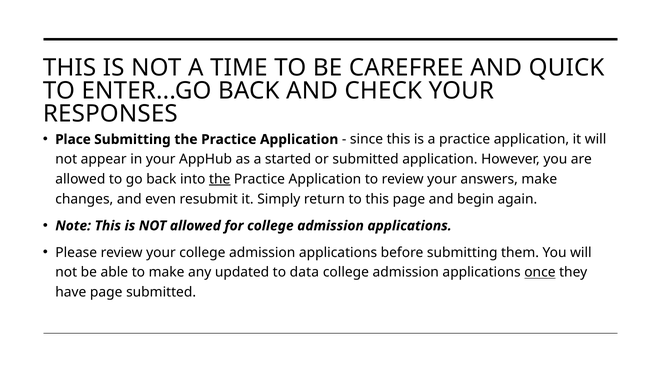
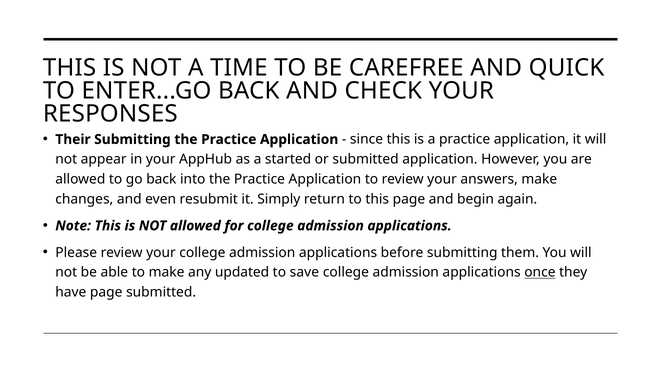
Place: Place -> Their (73, 139)
the underline: present -> none (220, 179)
data: data -> save (304, 272)
